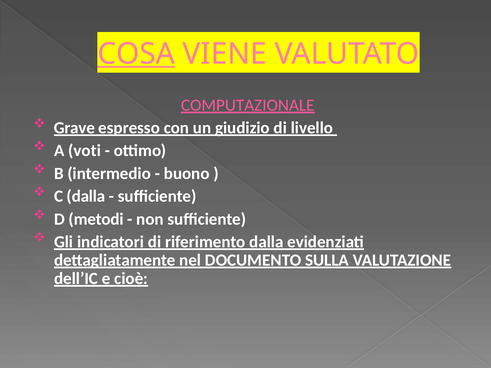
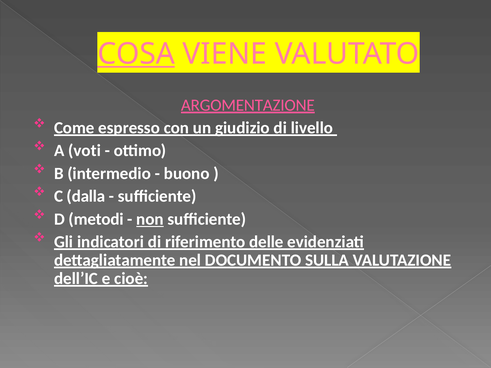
COMPUTAZIONALE: COMPUTAZIONALE -> ARGOMENTAZIONE (248, 105)
Grave: Grave -> Come (74, 128)
non underline: none -> present (150, 219)
riferimento dalla: dalla -> delle (266, 242)
